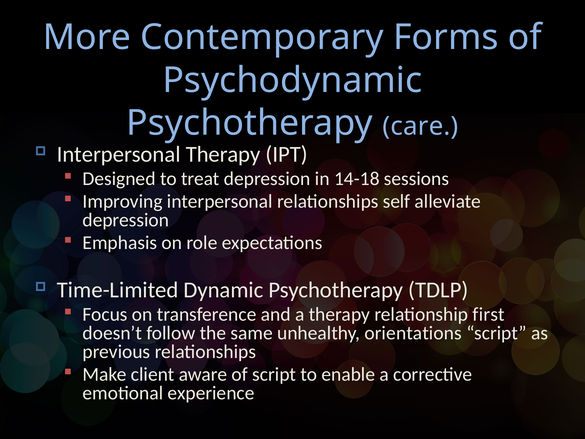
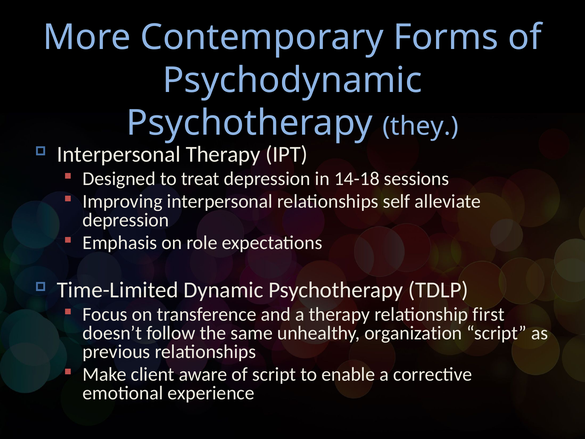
care: care -> they (421, 126)
orientations: orientations -> organization (413, 333)
